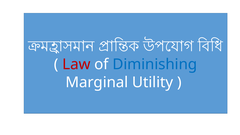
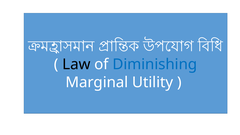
Law colour: red -> black (76, 64)
